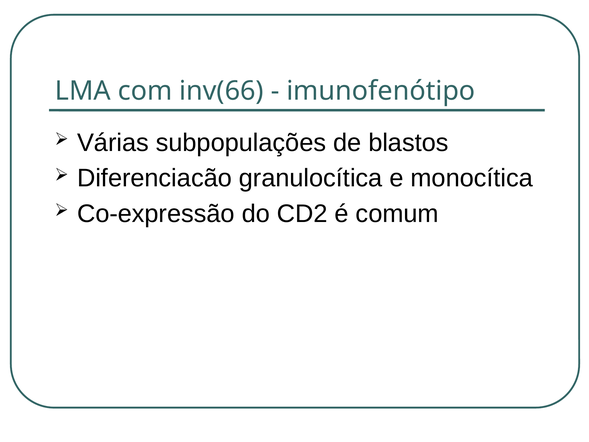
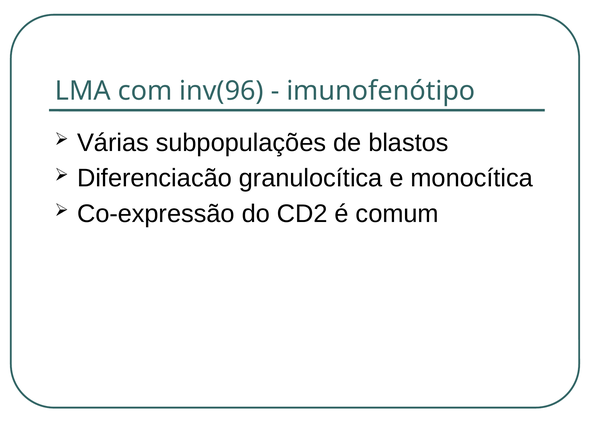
inv(66: inv(66 -> inv(96 (221, 91)
